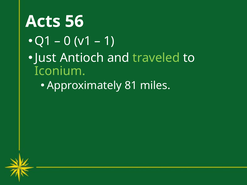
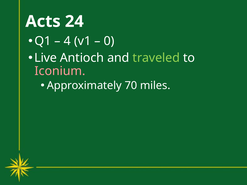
56: 56 -> 24 (74, 21)
0: 0 -> 4 (67, 41)
1: 1 -> 0 (109, 41)
Just: Just -> Live (46, 58)
Iconium colour: light green -> pink (60, 71)
81: 81 -> 70 (131, 86)
